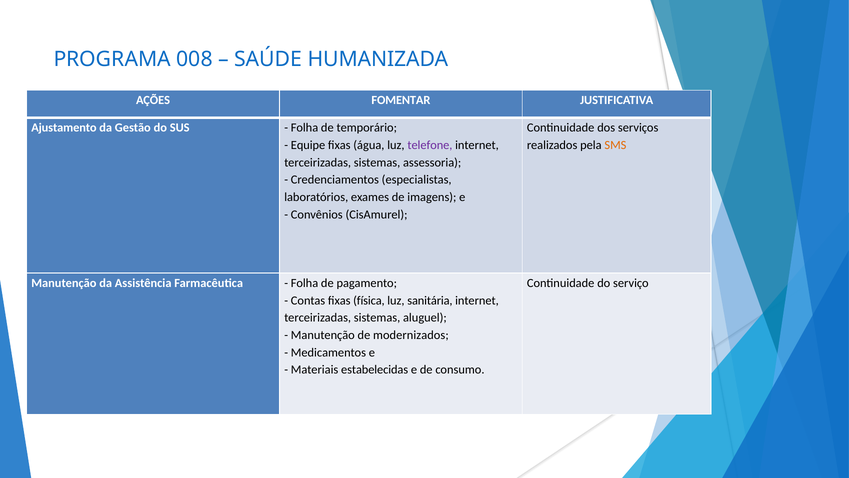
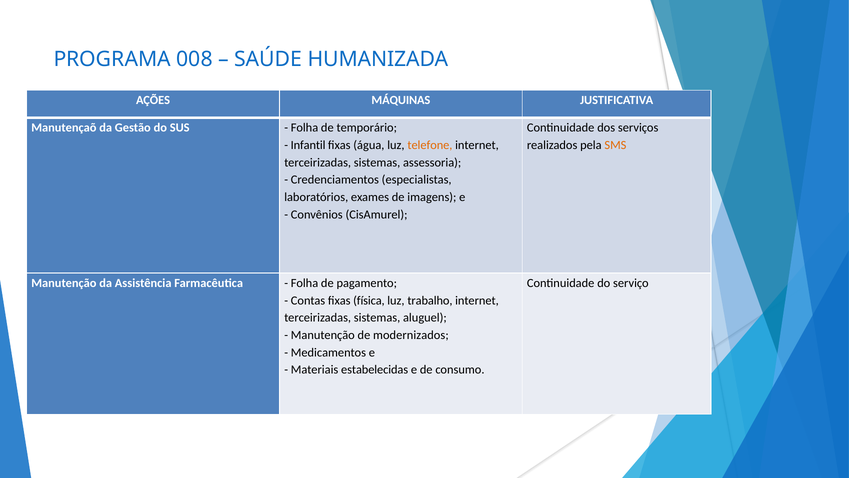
FOMENTAR: FOMENTAR -> MÁQUINAS (401, 100)
Ajustamento: Ajustamento -> Manutençaõ (64, 128)
Equipe: Equipe -> Infantil (308, 145)
telefone colour: purple -> orange (430, 145)
sanitária: sanitária -> trabalho (430, 300)
